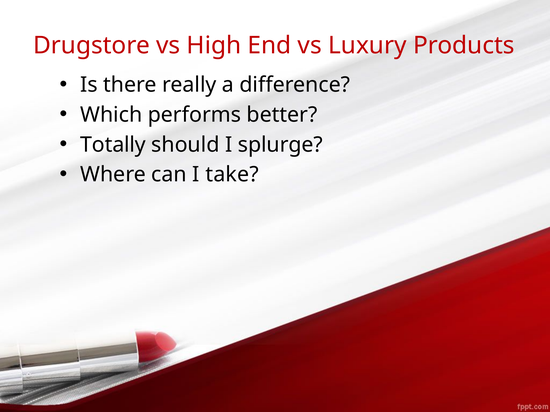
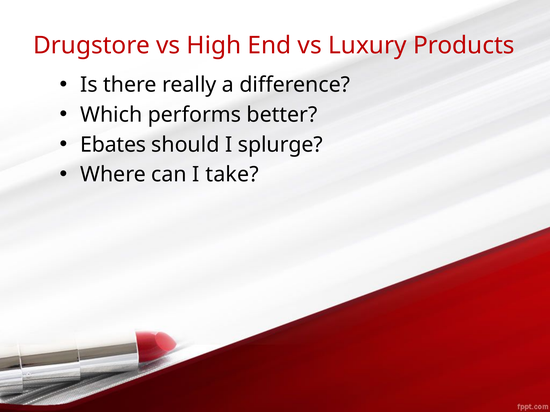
Totally: Totally -> Ebates (113, 145)
